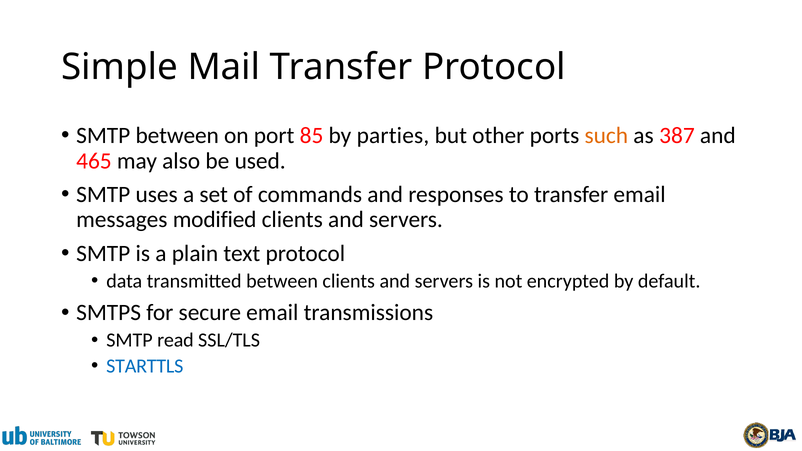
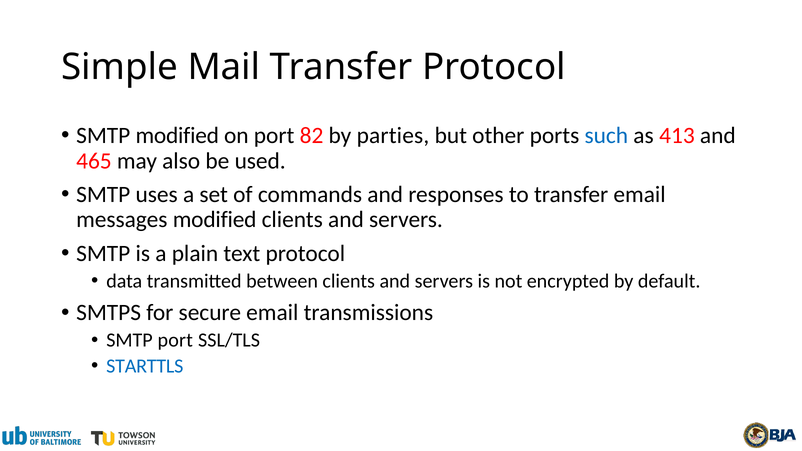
SMTP between: between -> modified (177, 136)
85: 85 -> 82 (312, 136)
such colour: orange -> blue (606, 136)
387: 387 -> 413 (677, 136)
SMTP read: read -> port (175, 340)
